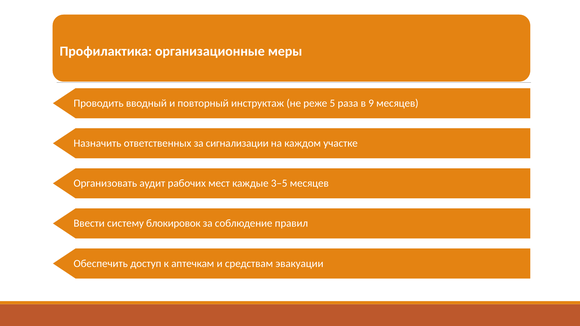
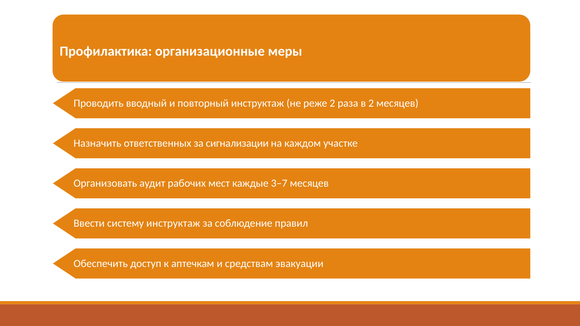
реже 5: 5 -> 2 (332, 103)
в 9: 9 -> 2 (371, 103)
3–5: 3–5 -> 3–7 (279, 183)
систему блокировок: блокировок -> инструктаж (173, 224)
